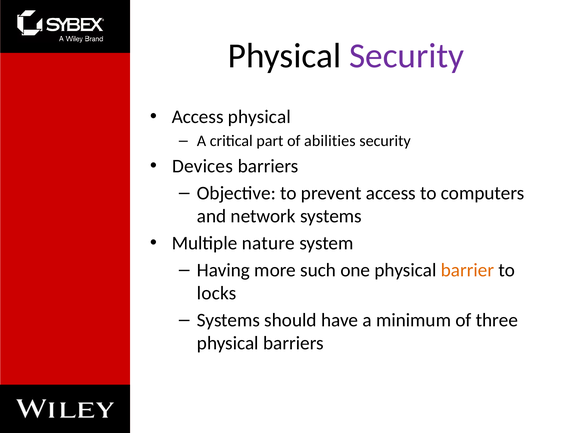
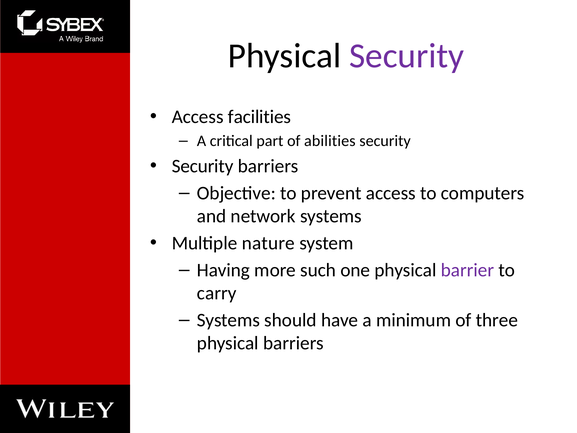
Access physical: physical -> facilities (259, 117)
Devices: Devices -> Security (203, 166)
barrier colour: orange -> purple (467, 270)
locks: locks -> carry (217, 293)
